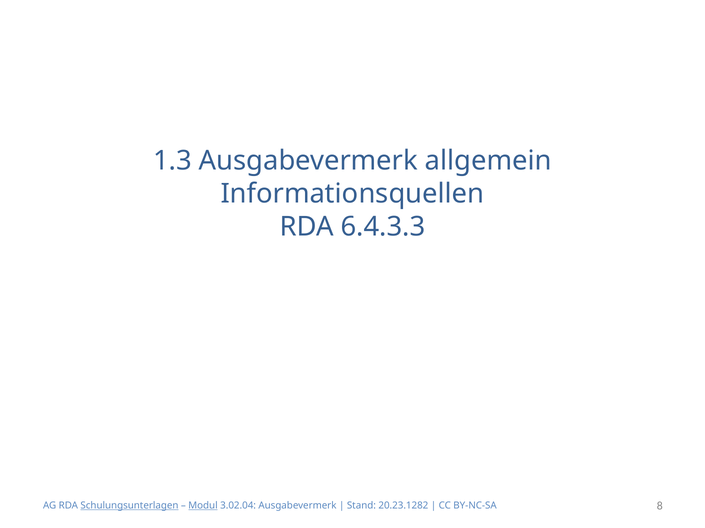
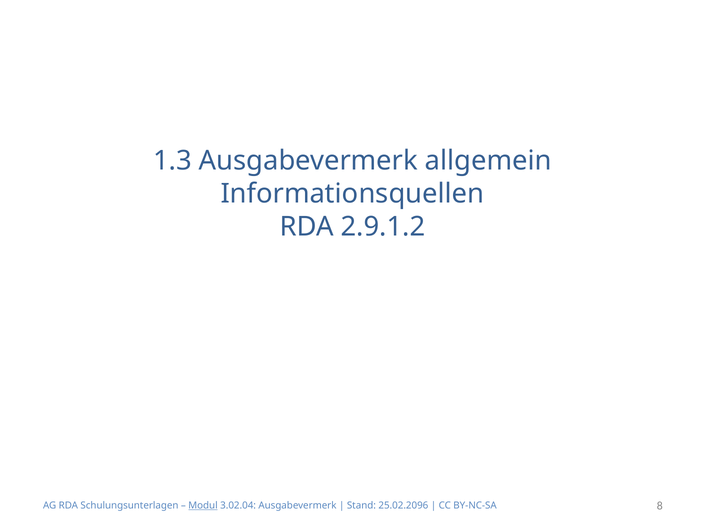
6.4.3.3: 6.4.3.3 -> 2.9.1.2 (383, 227)
Schulungsunterlagen underline: present -> none (129, 506)
20.23.1282: 20.23.1282 -> 25.02.2096 (403, 506)
